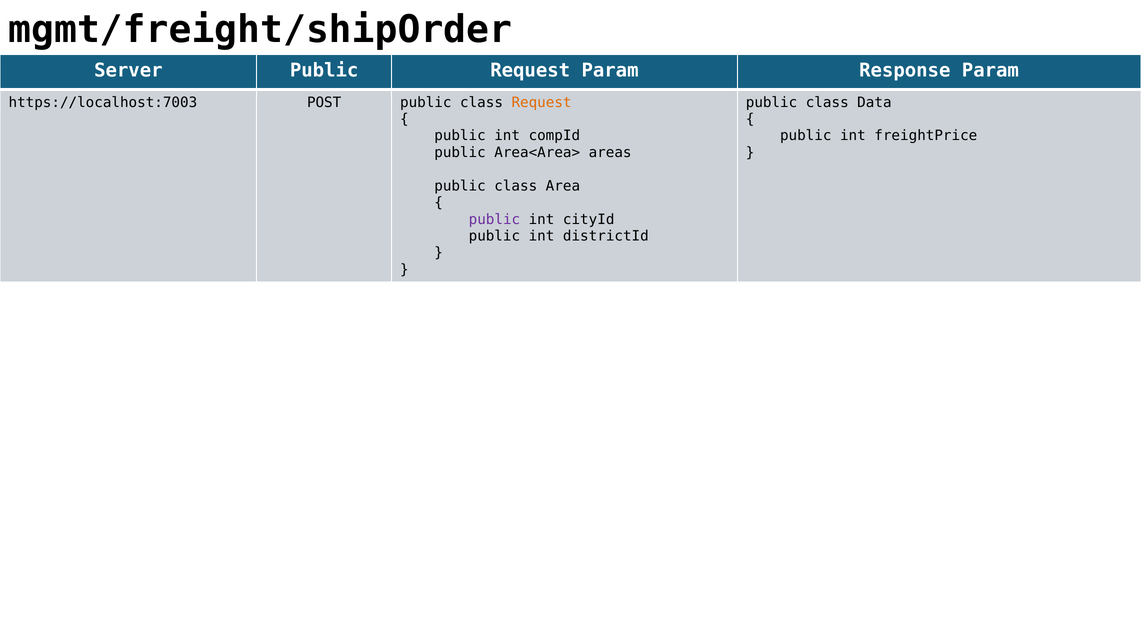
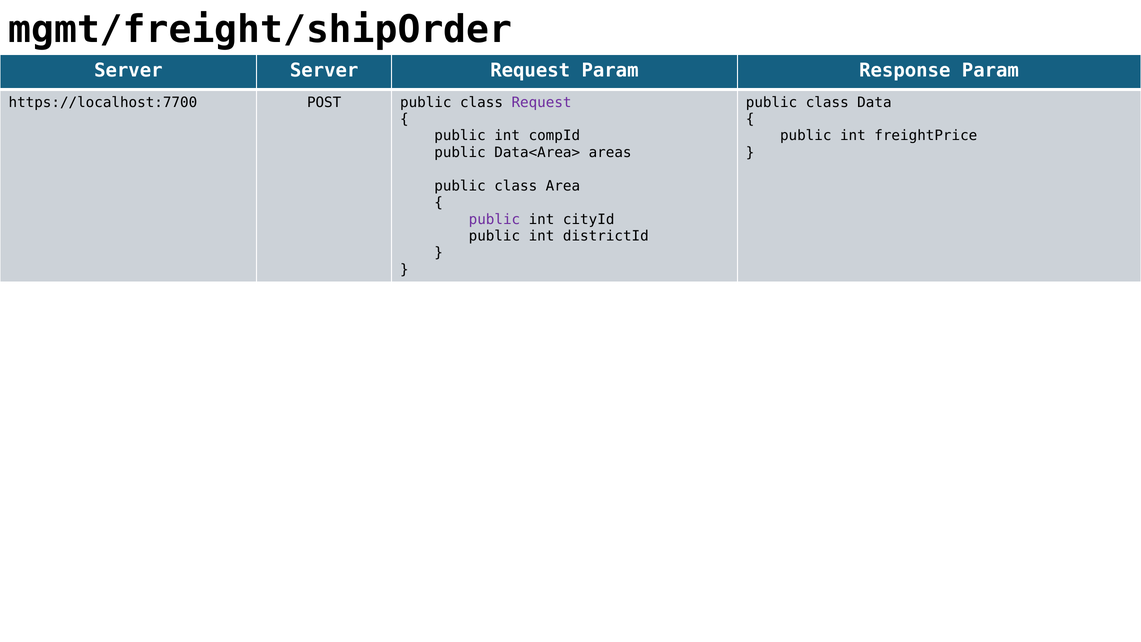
Server Public: Public -> Server (324, 70)
https://localhost:7003: https://localhost:7003 -> https://localhost:7700 (103, 102)
Request colour: orange -> purple (542, 102)
Area<Area>: Area<Area> -> Data<Area> (537, 152)
